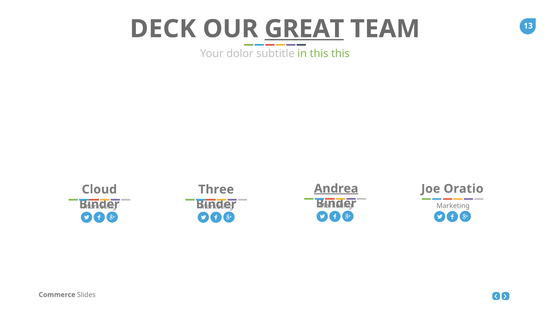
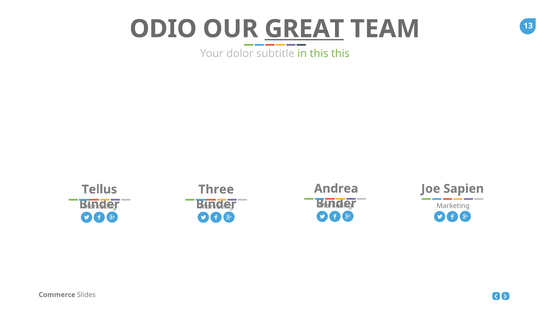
DECK: DECK -> ODIO (163, 29)
Andrea underline: present -> none (336, 189)
Oratio: Oratio -> Sapien (464, 189)
Cloud: Cloud -> Tellus (99, 189)
